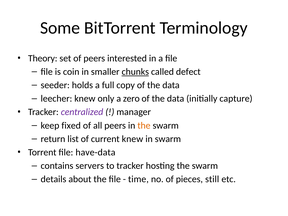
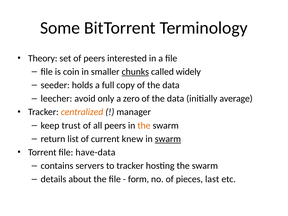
defect: defect -> widely (188, 72)
leecher knew: knew -> avoid (85, 99)
capture: capture -> average (236, 99)
centralized colour: purple -> orange (82, 112)
fixed: fixed -> trust (71, 125)
swarm underline: none -> present (168, 139)
time: time -> form (138, 179)
still: still -> last (212, 179)
